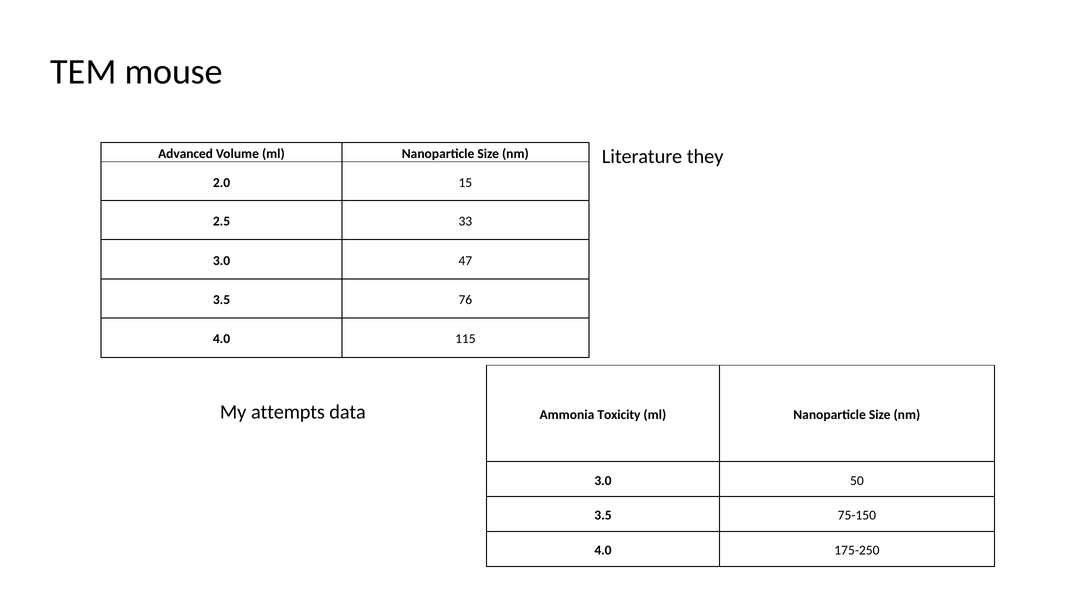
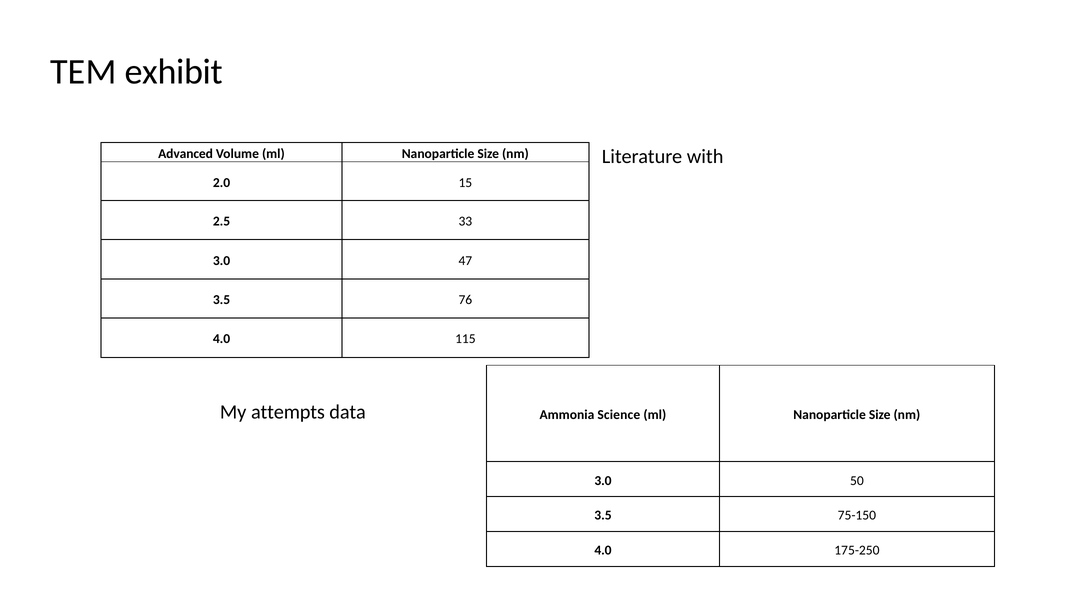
mouse: mouse -> exhibit (174, 72)
they: they -> with (705, 157)
Toxicity: Toxicity -> Science (619, 415)
